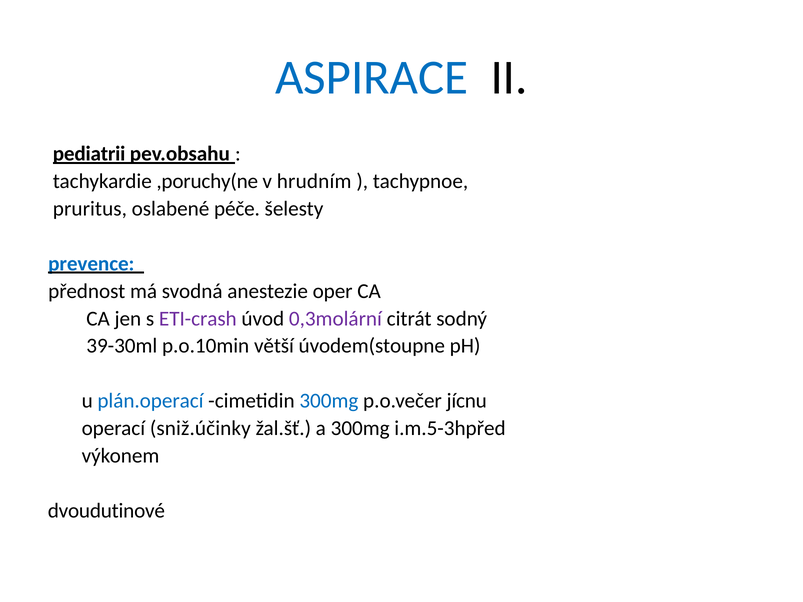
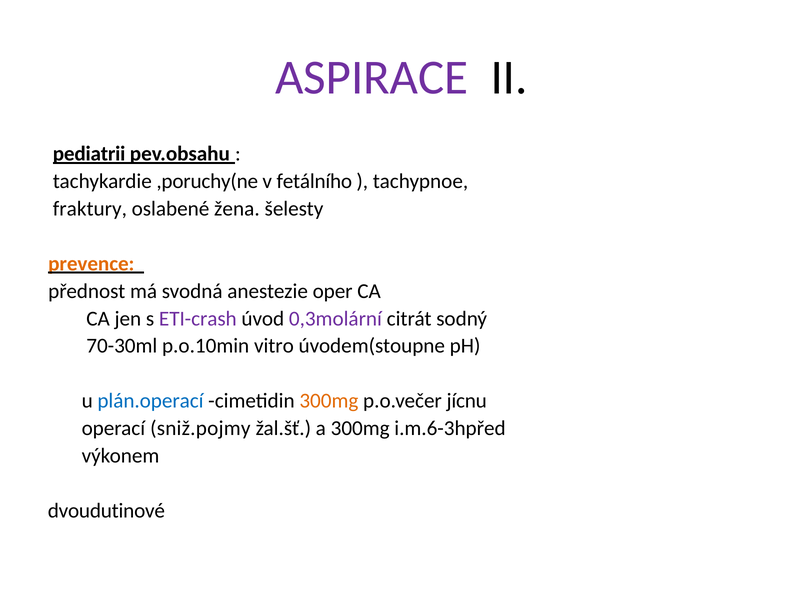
ASPIRACE colour: blue -> purple (372, 78)
hrudním: hrudním -> fetálního (314, 181)
pruritus: pruritus -> fraktury (90, 209)
péče: péče -> žena (237, 209)
prevence colour: blue -> orange (91, 264)
39-30ml: 39-30ml -> 70-30ml (122, 346)
větší: větší -> vitro (274, 346)
300mg colour: blue -> orange (329, 401)
sniž.účinky: sniž.účinky -> sniž.pojmy (200, 429)
i.m.5-3hpřed: i.m.5-3hpřed -> i.m.6-3hpřed (450, 429)
